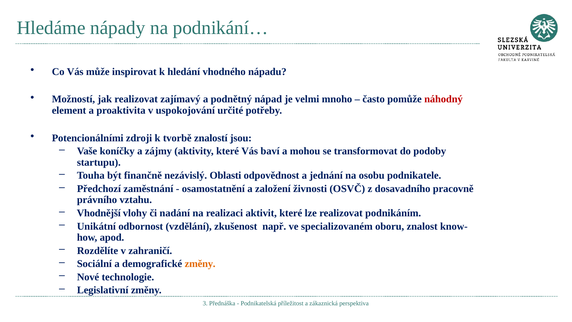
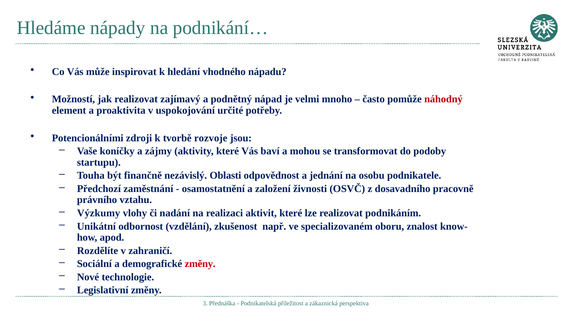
znalostí: znalostí -> rozvoje (211, 138)
Vhodnější: Vhodnější -> Výzkumy (99, 213)
změny colour: orange -> red (200, 264)
